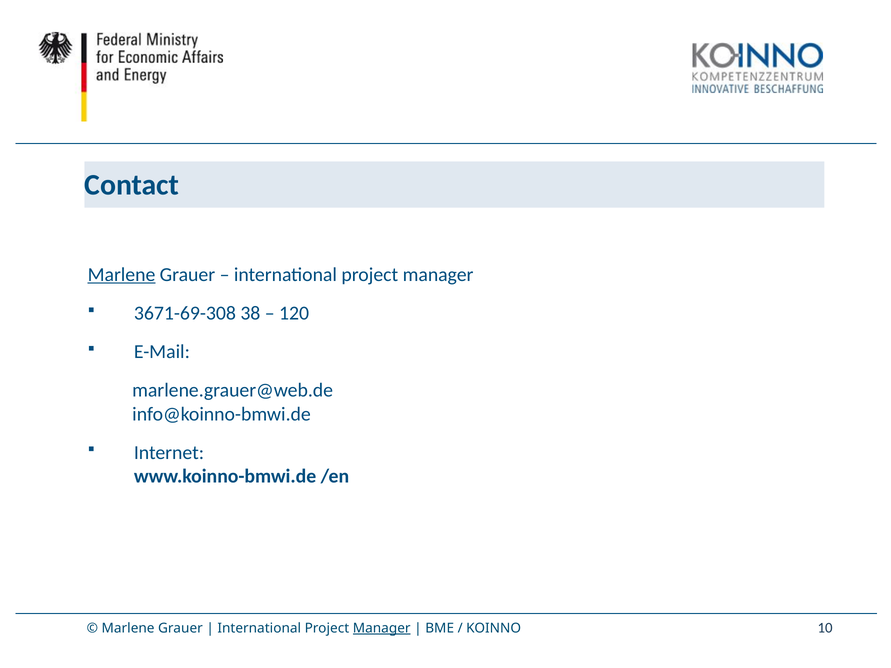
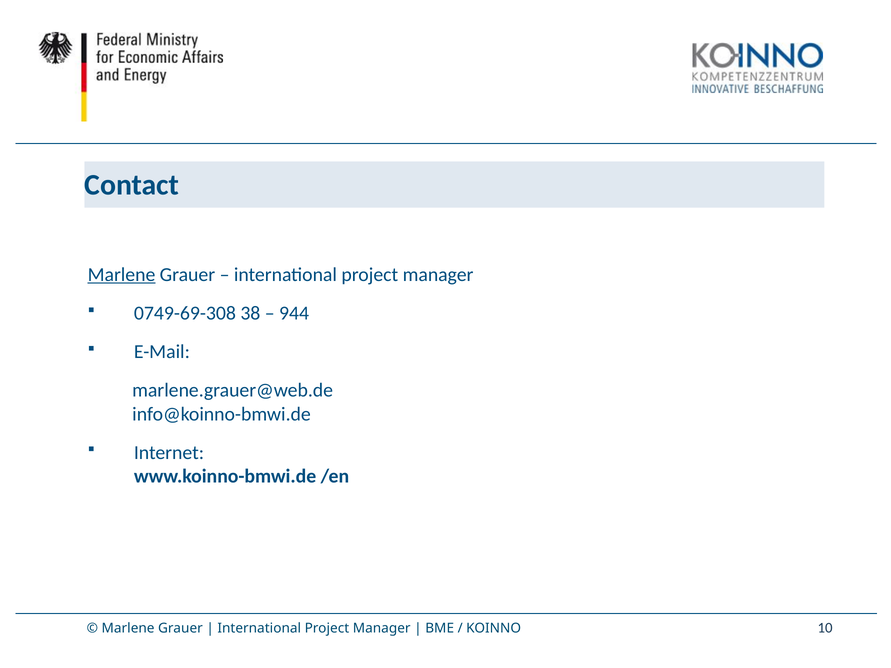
3671-69-308: 3671-69-308 -> 0749-69-308 (185, 313)
120: 120 -> 944 (294, 313)
Manager underline: present -> none (382, 628)
